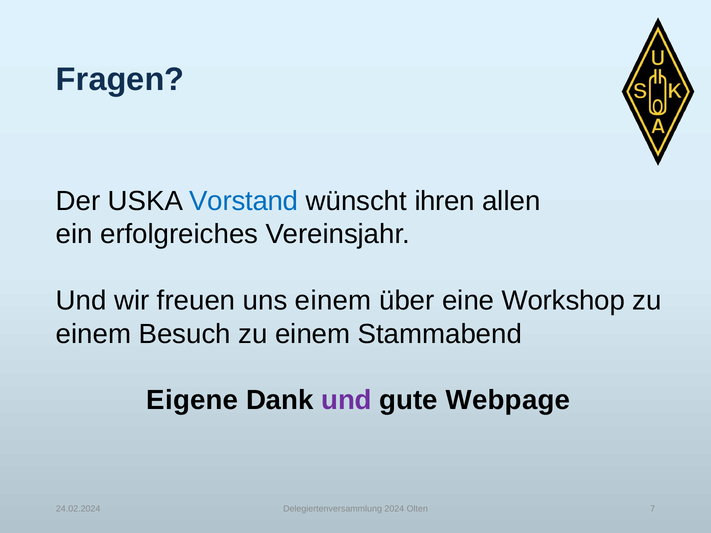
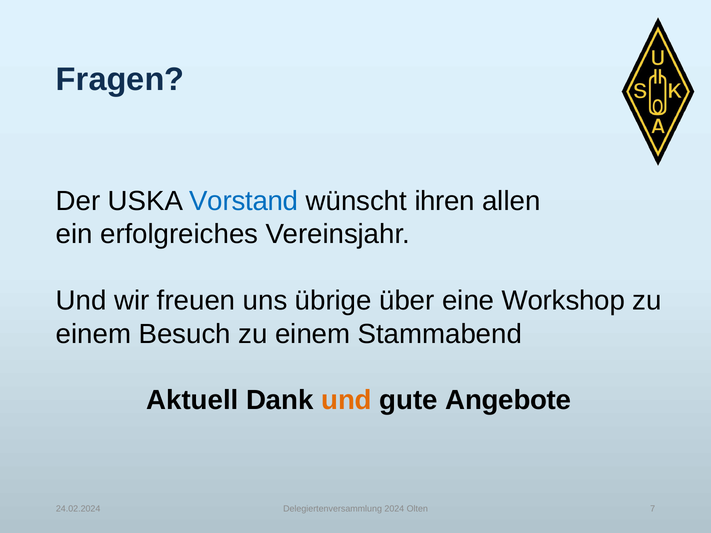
uns einem: einem -> übrige (333, 301)
Eigene: Eigene -> Aktuell (192, 400)
und colour: purple -> orange (347, 400)
Webpage: Webpage -> Angebote (508, 400)
